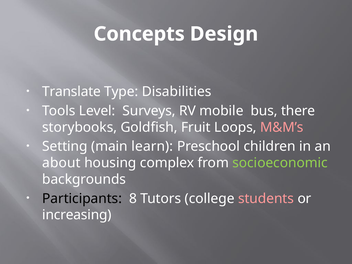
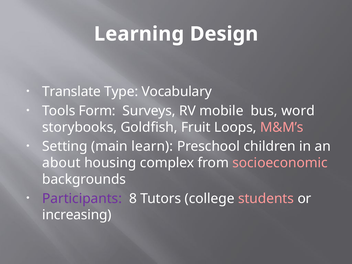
Concepts: Concepts -> Learning (139, 34)
Disabilities: Disabilities -> Vocabulary (177, 92)
Level: Level -> Form (97, 111)
there: there -> word (298, 111)
socioeconomic colour: light green -> pink (280, 163)
Participants colour: black -> purple (82, 199)
